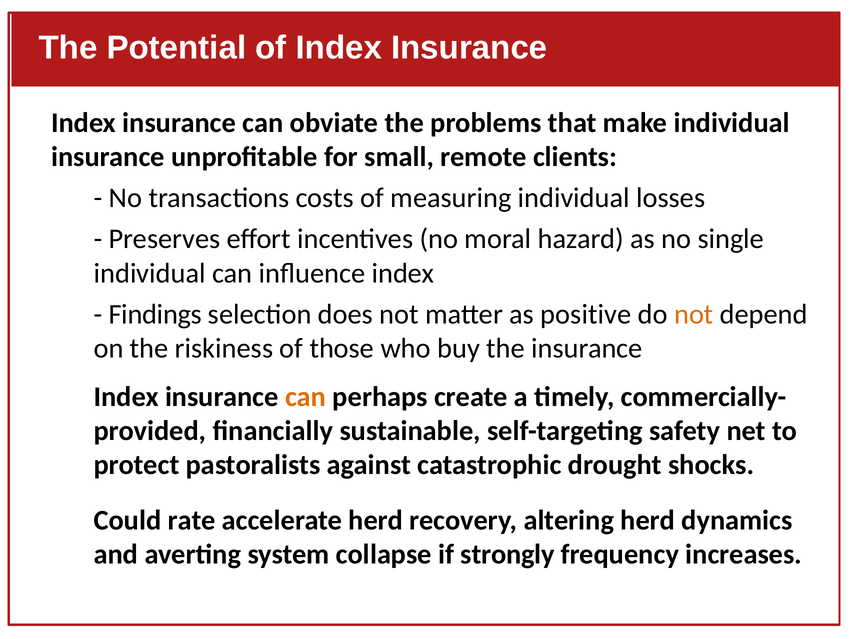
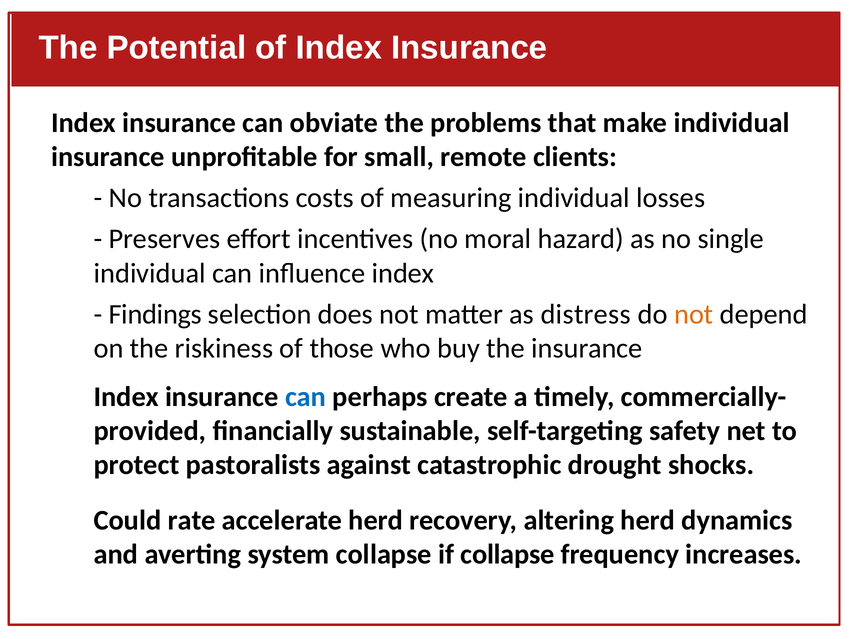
positive: positive -> distress (586, 314)
can colour: orange -> blue (306, 397)
if strongly: strongly -> collapse (507, 554)
